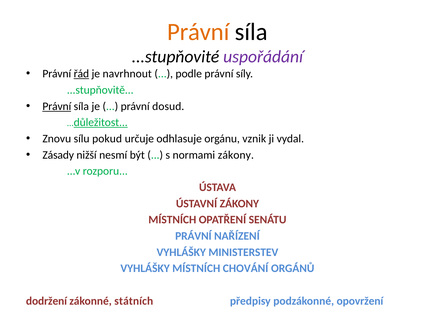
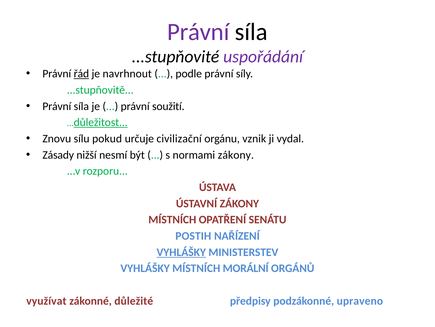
Právní colour: orange -> purple (198, 32)
Právní underline: present -> none (57, 106)
dosud: dosud -> soužití (168, 106)
odhlasuje: odhlasuje -> civilizační (179, 138)
PRÁVNÍ: PRÁVNÍ -> POSTIH (193, 235)
VYHLÁŠKY underline: none -> present (181, 252)
CHOVÁNÍ: CHOVÁNÍ -> MORÁLNÍ (246, 268)
dodržení: dodržení -> využívat (46, 300)
státních: státních -> důležité (134, 300)
opovržení: opovržení -> upraveno (360, 300)
